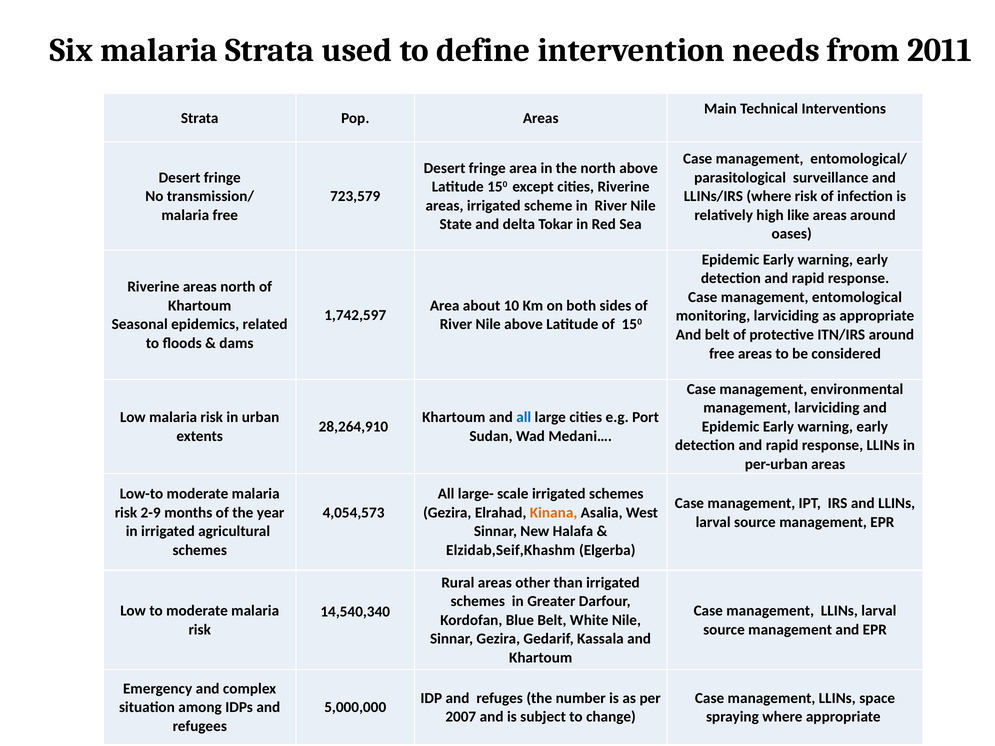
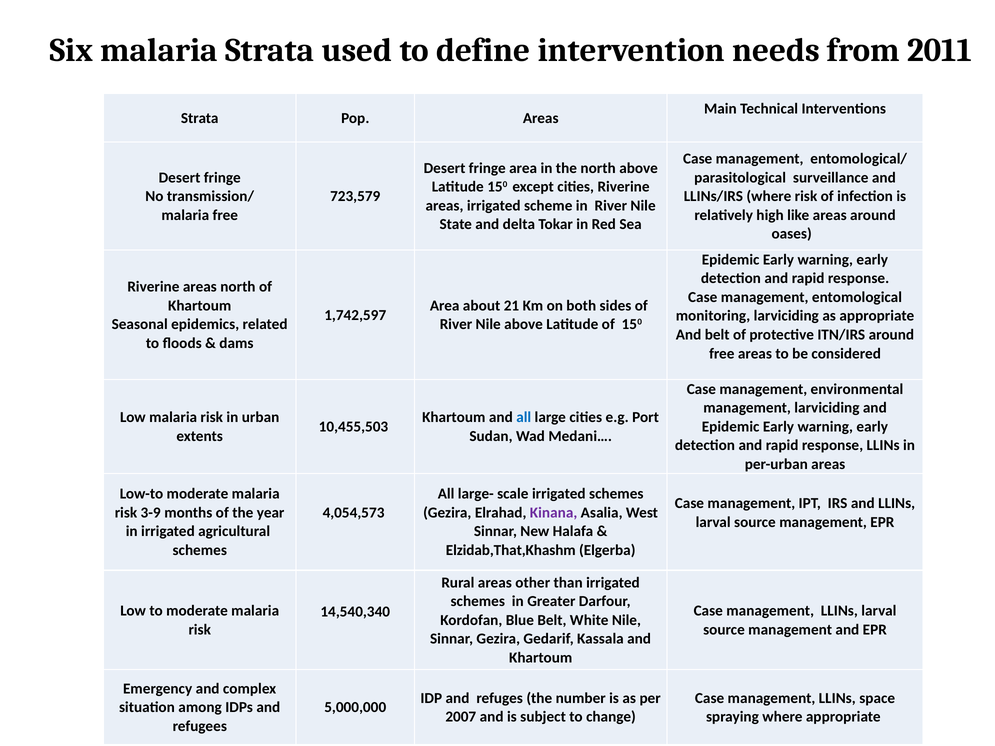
10: 10 -> 21 (511, 306)
28,264,910: 28,264,910 -> 10,455,503 (353, 427)
2-9: 2-9 -> 3-9 (151, 513)
Kinana colour: orange -> purple (554, 513)
Elzidab,Seif,Khashm: Elzidab,Seif,Khashm -> Elzidab,That,Khashm (511, 550)
